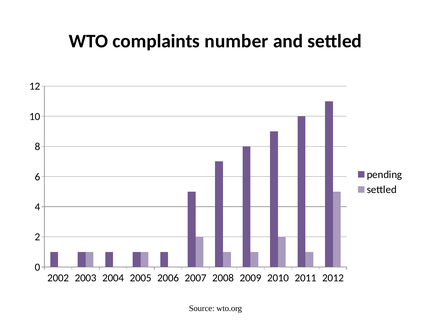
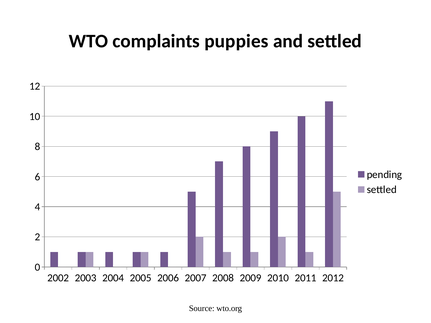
number: number -> puppies (236, 41)
